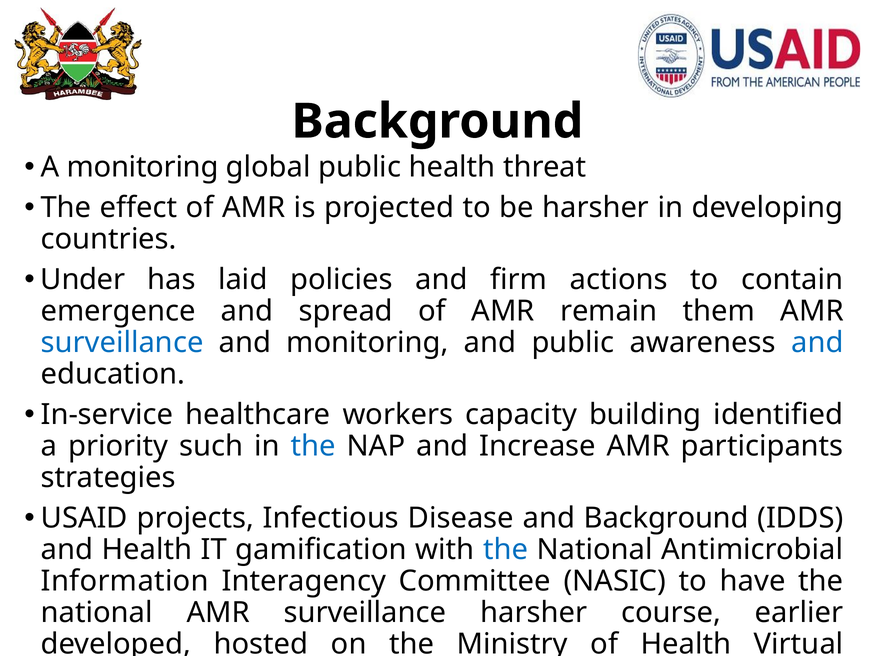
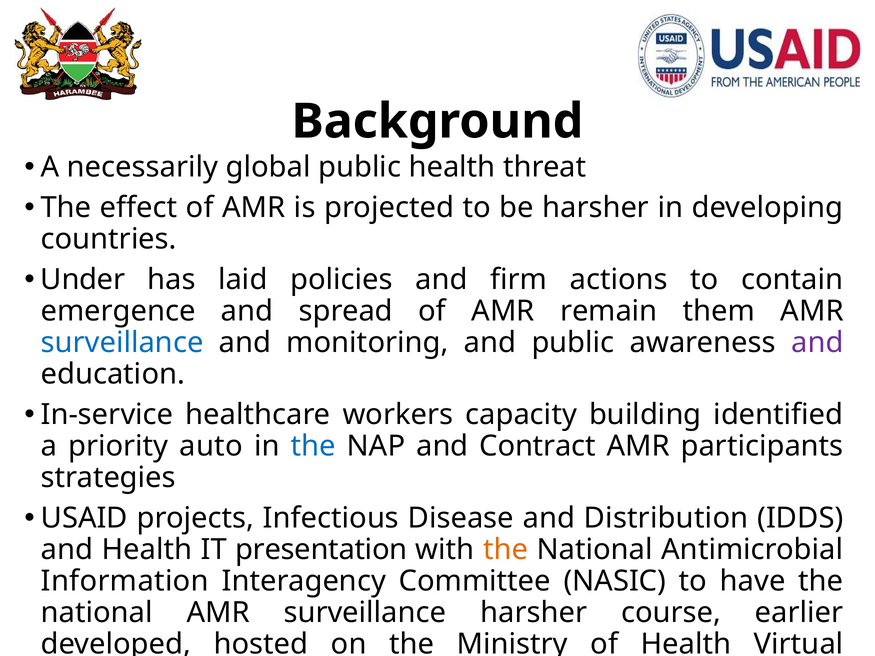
A monitoring: monitoring -> necessarily (143, 167)
and colour: blue -> purple (817, 343)
such: such -> auto (211, 446)
Increase: Increase -> Contract (538, 446)
and Background: Background -> Distribution (666, 519)
gamification: gamification -> presentation (321, 550)
the colour: blue -> orange (506, 550)
